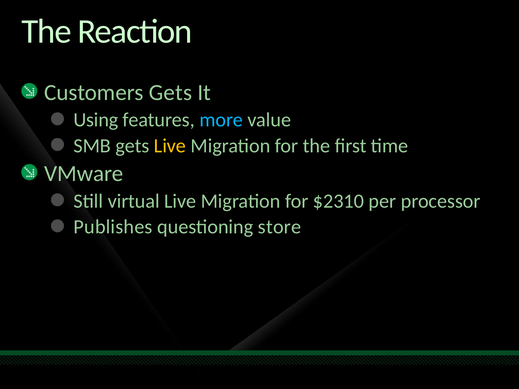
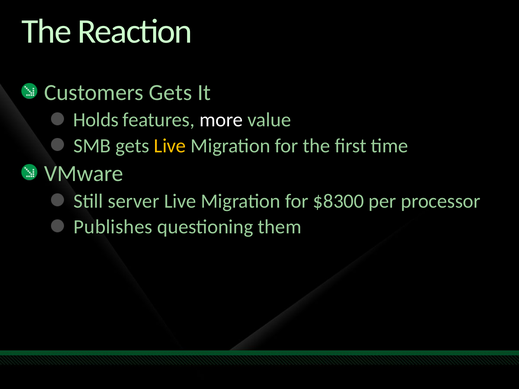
Using: Using -> Holds (96, 120)
more colour: light blue -> white (221, 120)
virtual: virtual -> server (134, 201)
$2310: $2310 -> $8300 (339, 201)
store: store -> them (280, 227)
